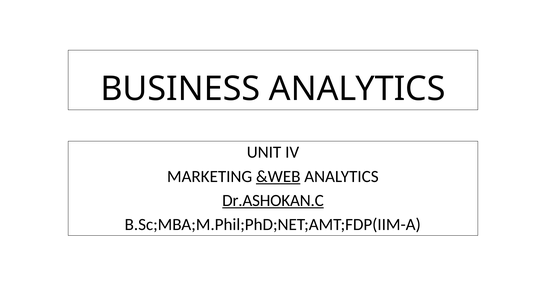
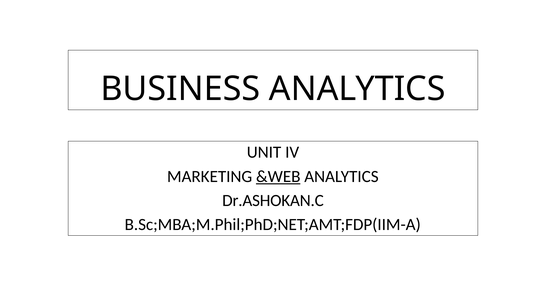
Dr.ASHOKAN.C underline: present -> none (273, 201)
